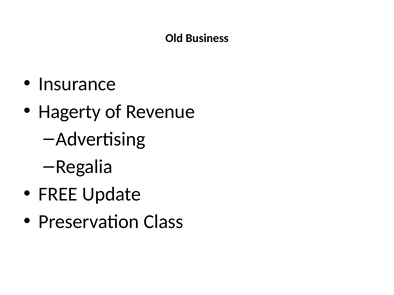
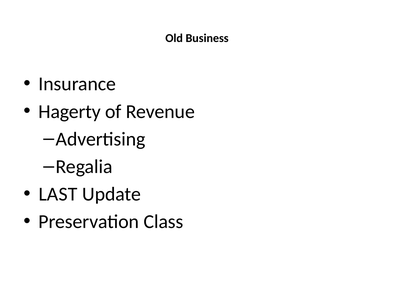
FREE: FREE -> LAST (58, 194)
